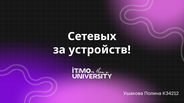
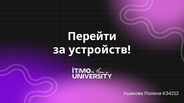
Сетевых: Сетевых -> Перейти (92, 37)
